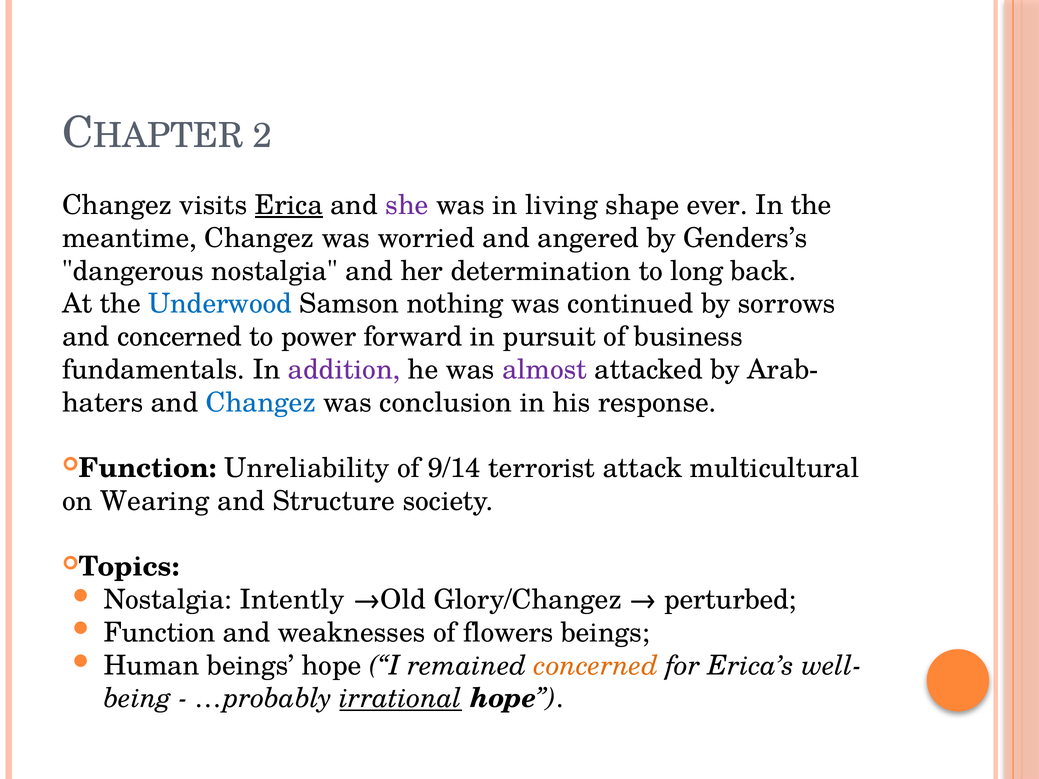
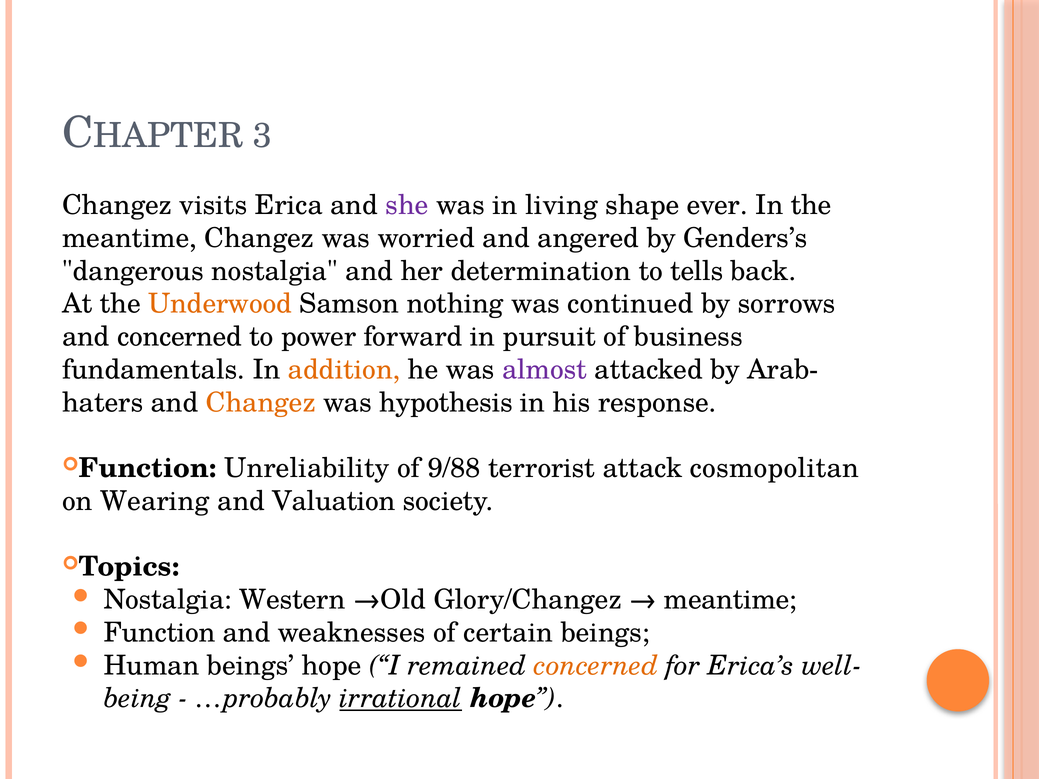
2: 2 -> 3 (262, 136)
Erica underline: present -> none (289, 205)
long: long -> tells (697, 271)
Underwood colour: blue -> orange (220, 304)
addition colour: purple -> orange (344, 370)
Changez colour: blue -> orange (261, 403)
conclusion: conclusion -> hypothesis (446, 403)
9/14: 9/14 -> 9/88 (454, 468)
multicultural: multicultural -> cosmopolitan (774, 468)
Structure: Structure -> Valuation (334, 501)
Intently: Intently -> Western (292, 600)
perturbed: perturbed -> meantime (730, 600)
flowers: flowers -> certain (508, 633)
